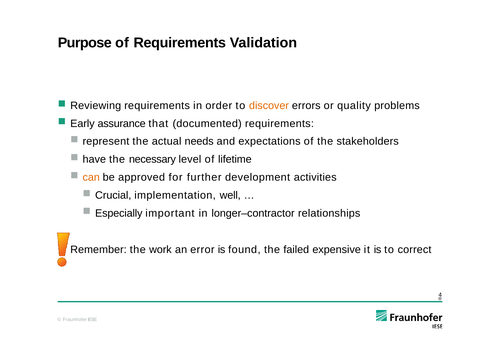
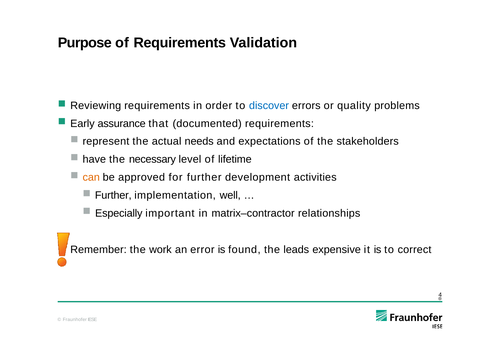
discover colour: orange -> blue (269, 106)
Crucial: Crucial -> Further (113, 196)
longer–contractor: longer–contractor -> matrix–contractor (253, 214)
failed: failed -> leads (296, 250)
